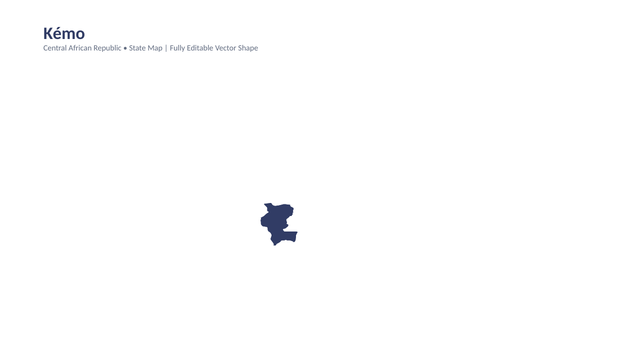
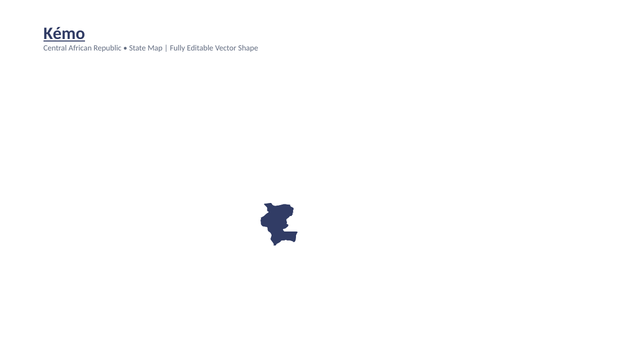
Kémo underline: none -> present (64, 33)
